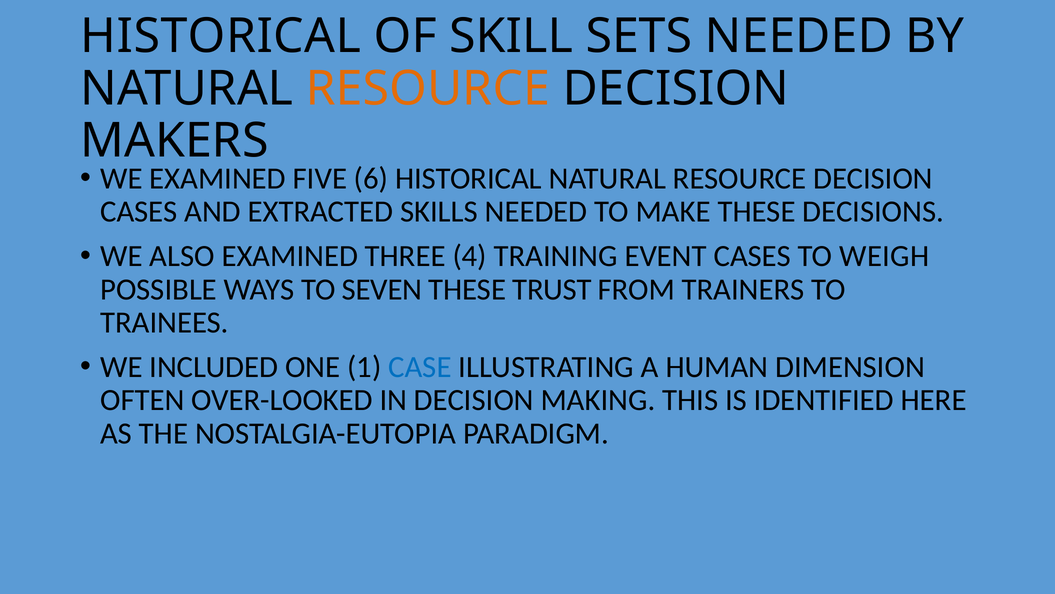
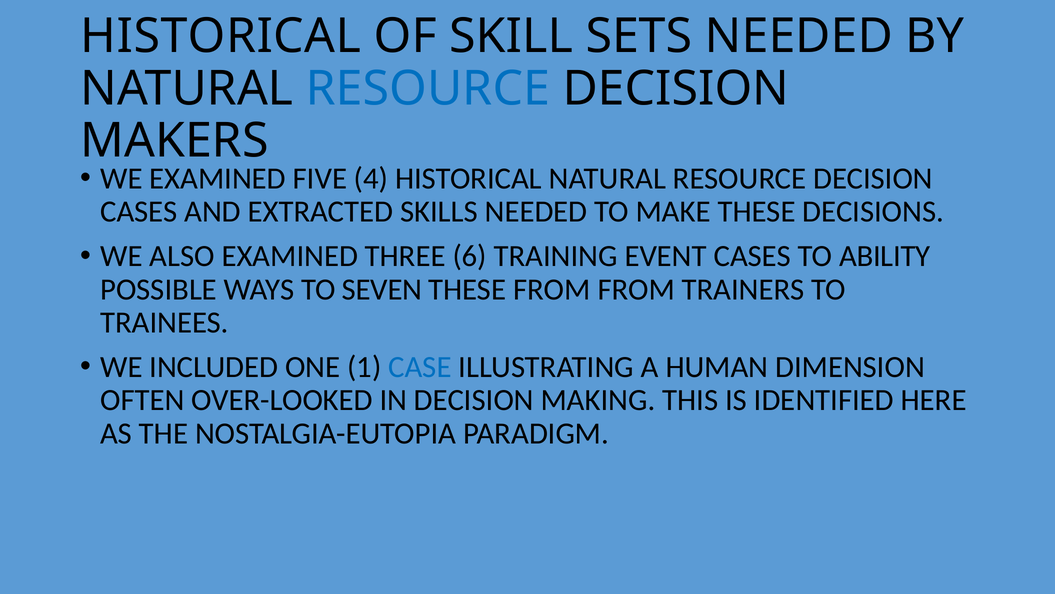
RESOURCE colour: orange -> blue (428, 89)
6: 6 -> 4 (371, 178)
4: 4 -> 6 (470, 256)
WEIGH: WEIGH -> ABILITY (885, 256)
THESE TRUST: TRUST -> FROM (552, 289)
